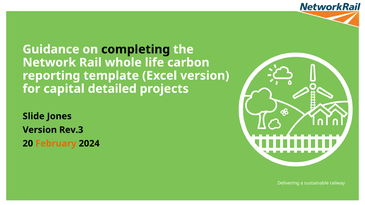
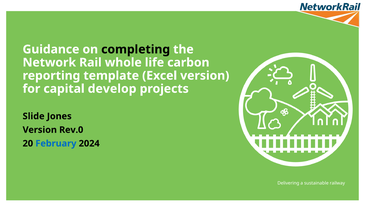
detailed: detailed -> develop (112, 89)
Rev.3: Rev.3 -> Rev.0 (71, 130)
February colour: orange -> blue (56, 144)
